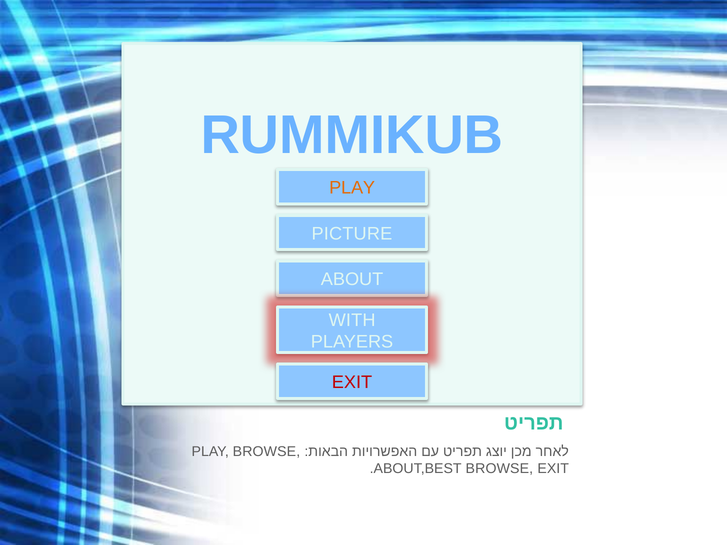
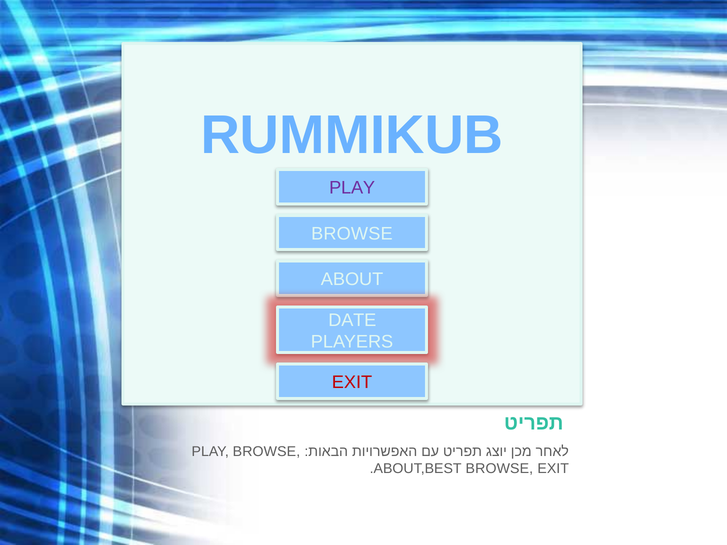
PLAY colour: orange -> purple (352, 188)
PICTURE: PICTURE -> BROWSE (352, 234)
WITH: WITH -> DATE (352, 320)
